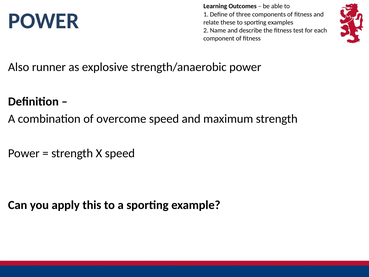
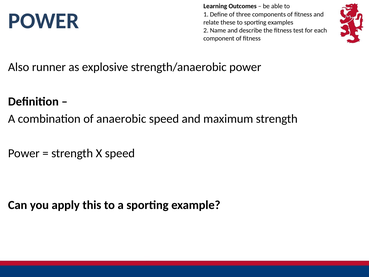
overcome: overcome -> anaerobic (121, 119)
